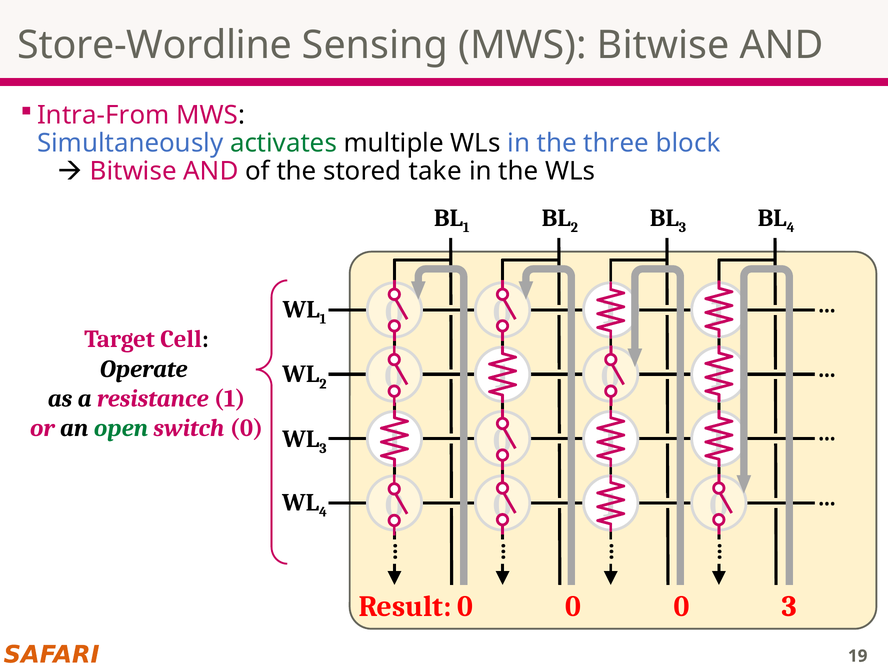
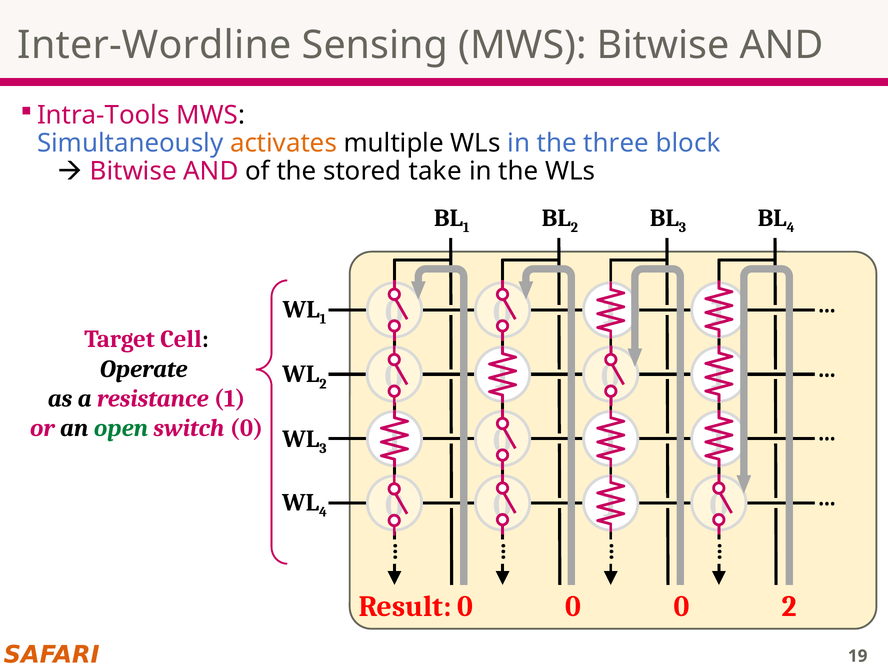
Store-Wordline: Store-Wordline -> Inter-Wordline (154, 45)
Intra-From: Intra-From -> Intra-Tools (103, 115)
activates colour: green -> orange (284, 143)
0 3: 3 -> 2 (789, 606)
